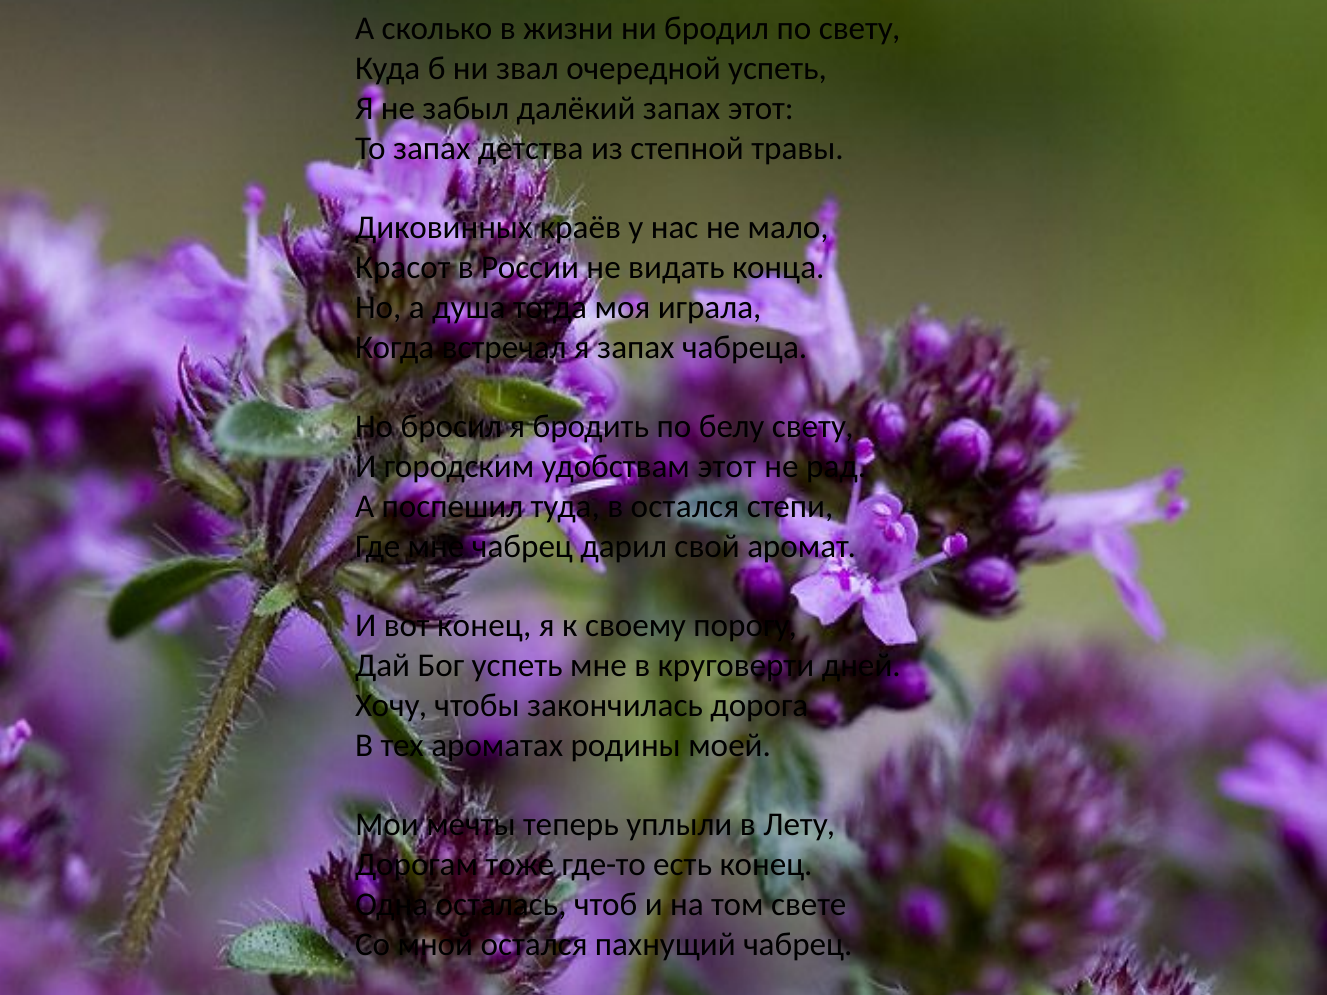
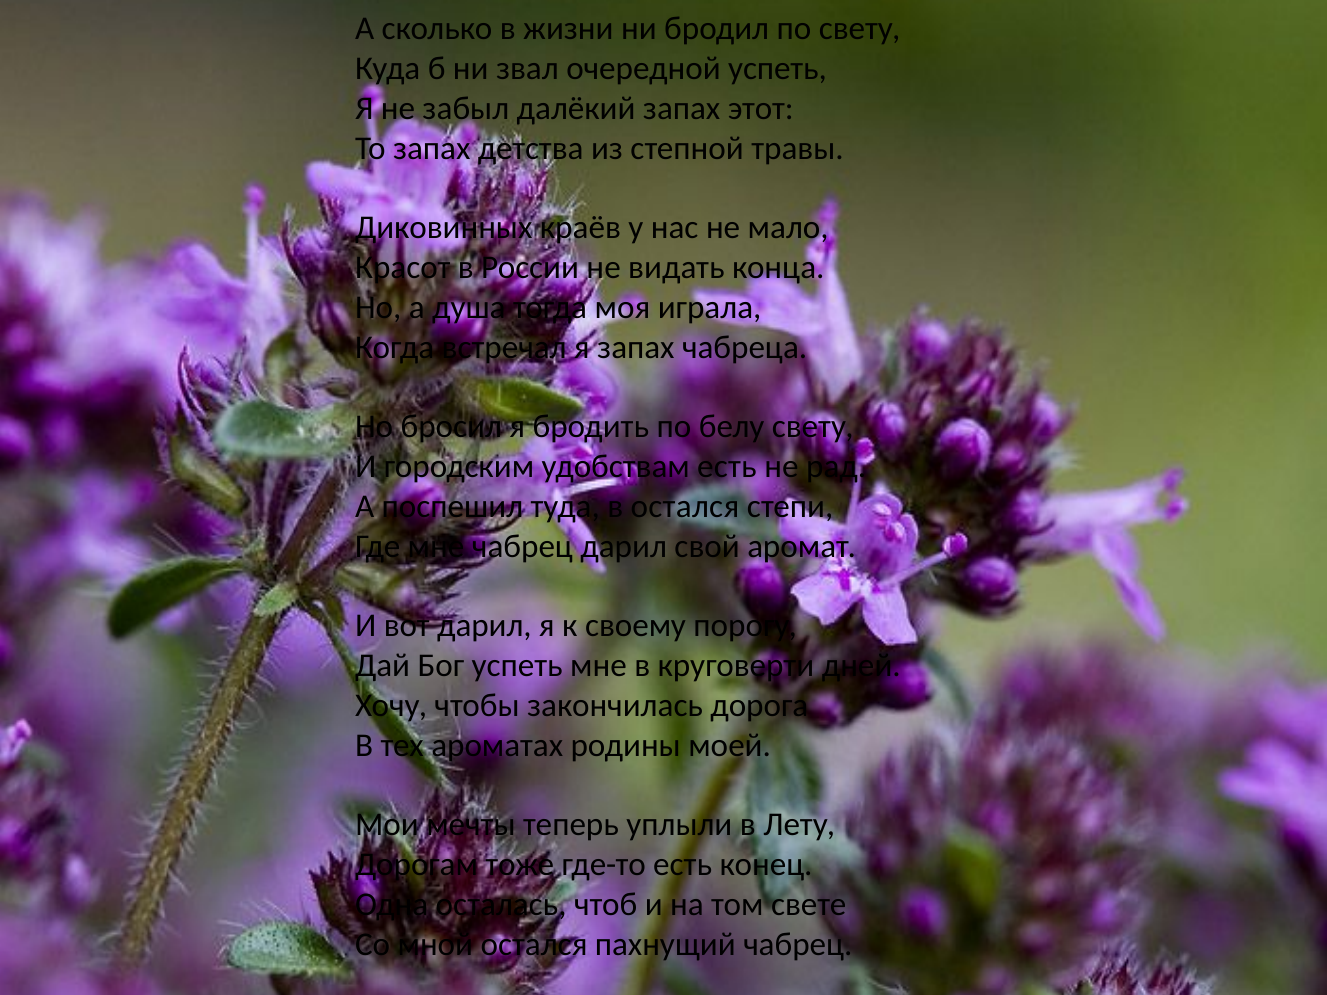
удобствам этот: этот -> есть (727, 467)
вот конец: конец -> дарил (484, 626)
